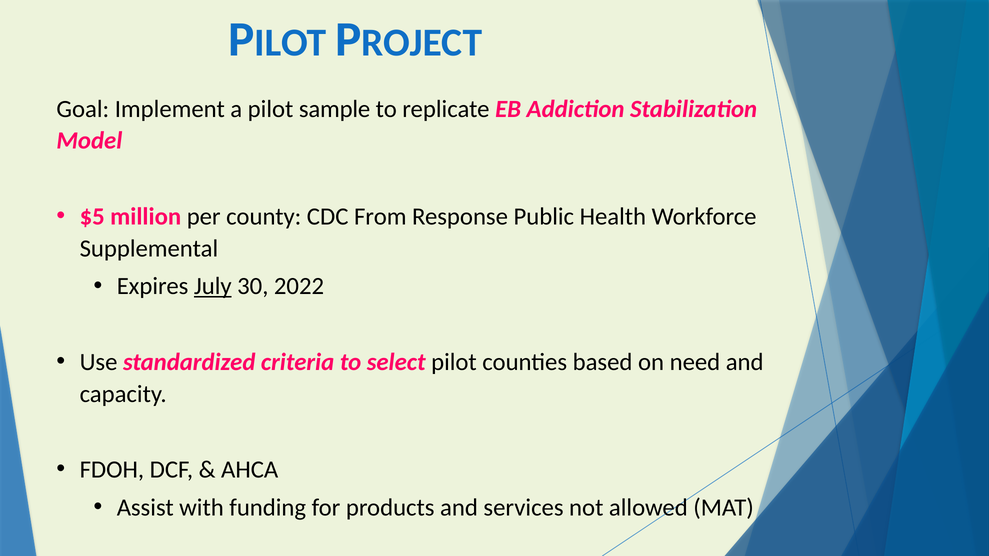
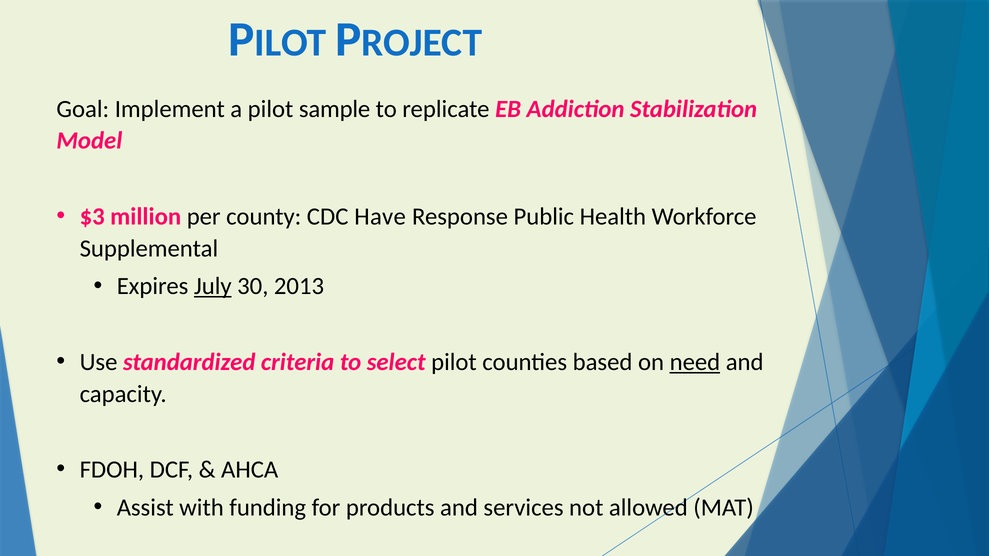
$5: $5 -> $3 (92, 217)
From: From -> Have (380, 217)
2022: 2022 -> 2013 (299, 286)
need underline: none -> present (695, 362)
